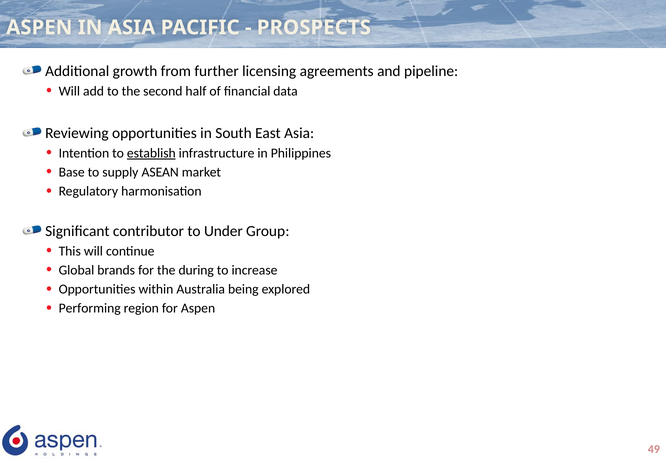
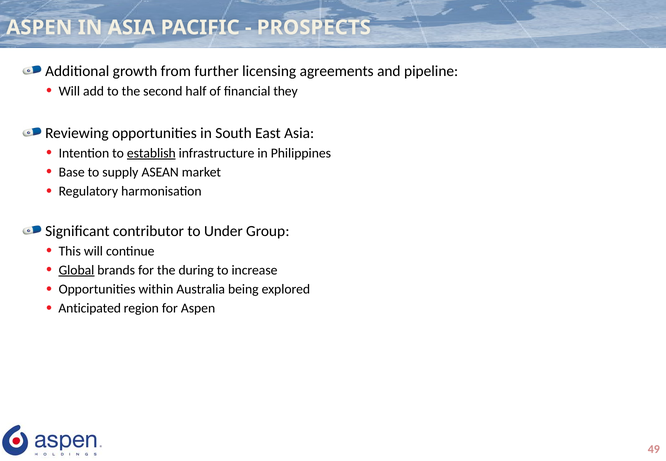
data: data -> they (286, 91)
Global underline: none -> present (76, 270)
Performing: Performing -> Anticipated (90, 309)
